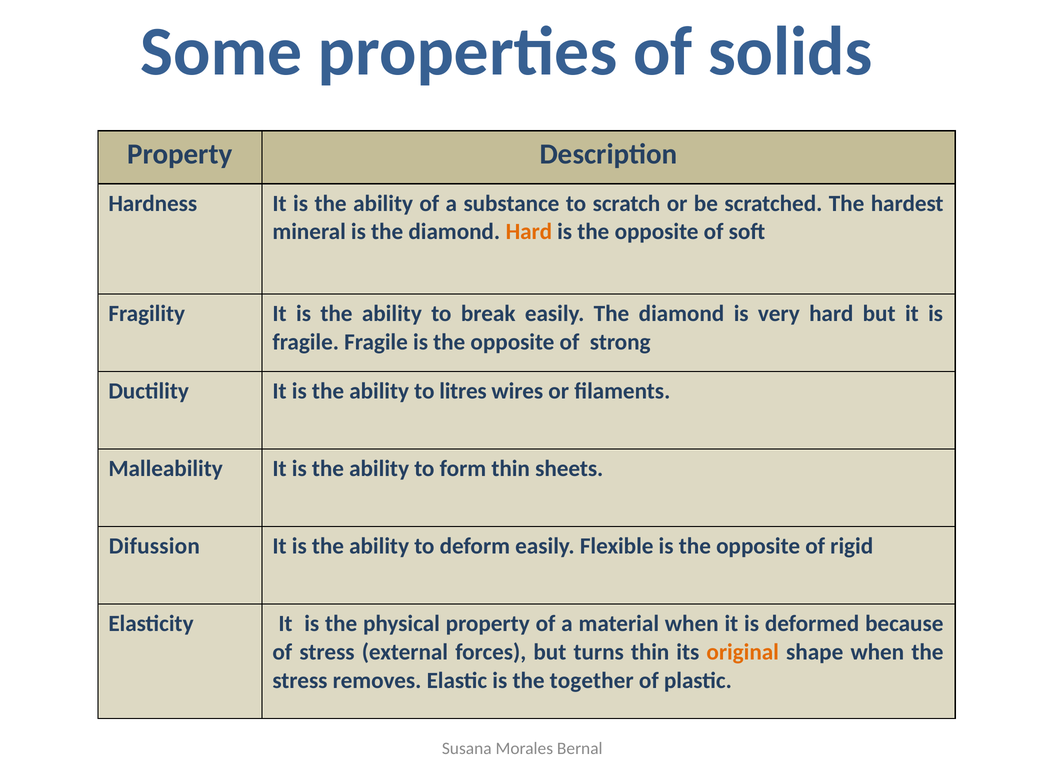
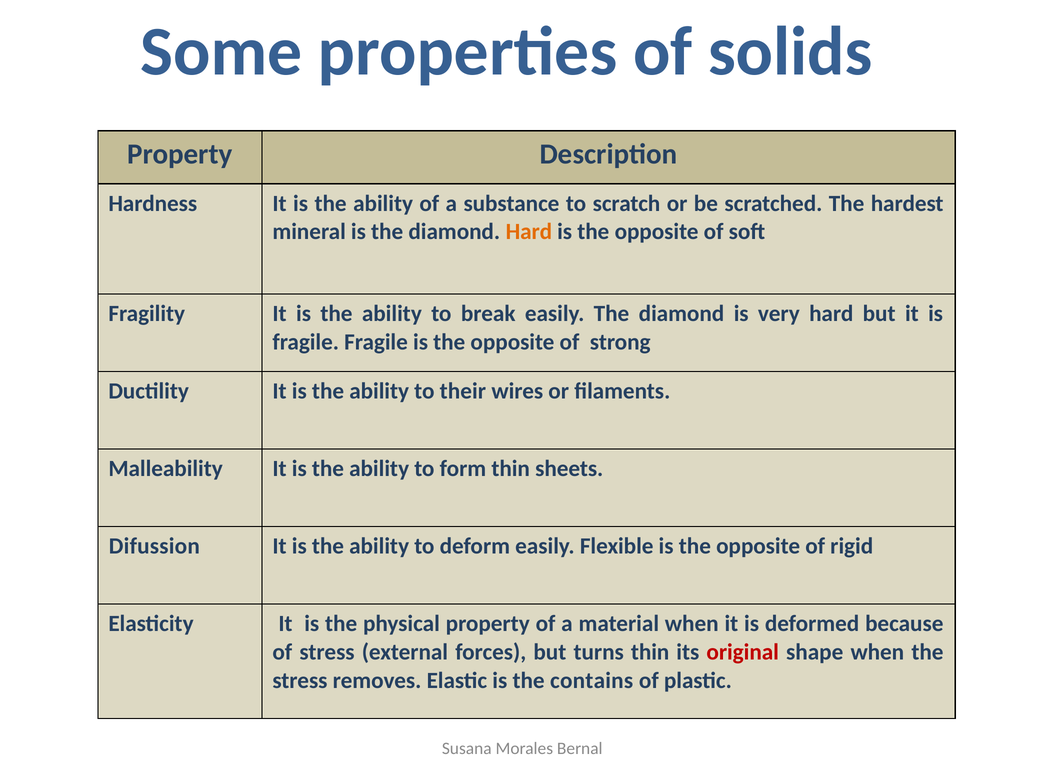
litres: litres -> their (463, 391)
original colour: orange -> red (743, 652)
together: together -> contains (592, 680)
